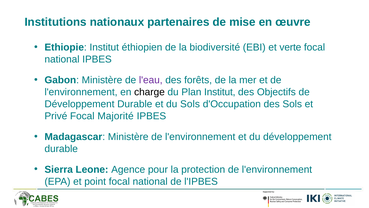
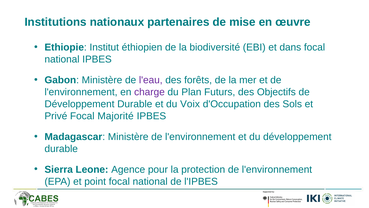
verte: verte -> dans (290, 47)
charge colour: black -> purple (149, 92)
Plan Institut: Institut -> Futurs (220, 92)
du Sols: Sols -> Voix (190, 104)
